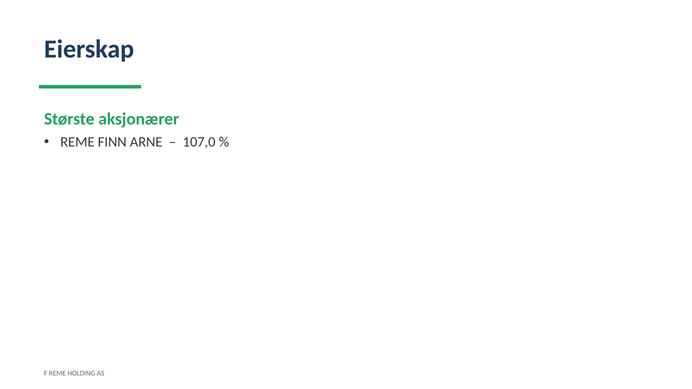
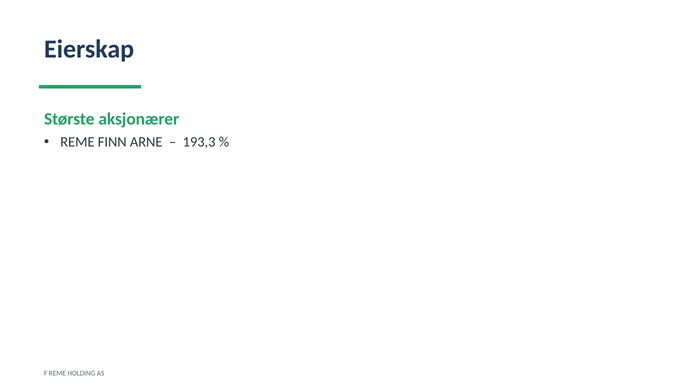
107,0: 107,0 -> 193,3 (199, 142)
